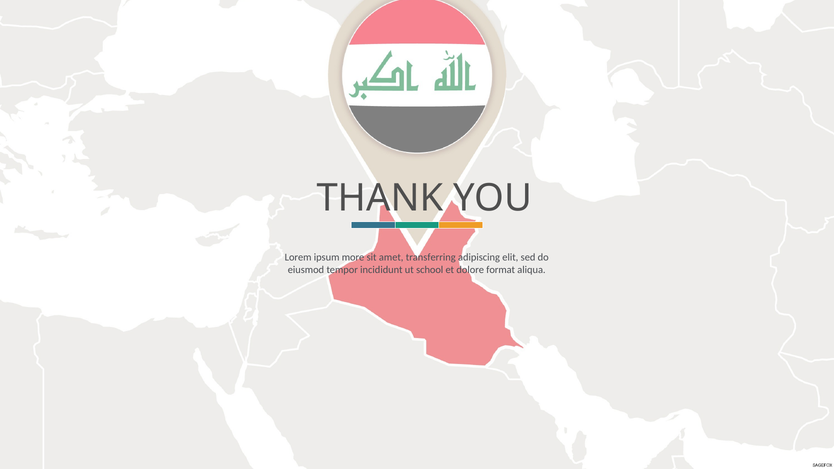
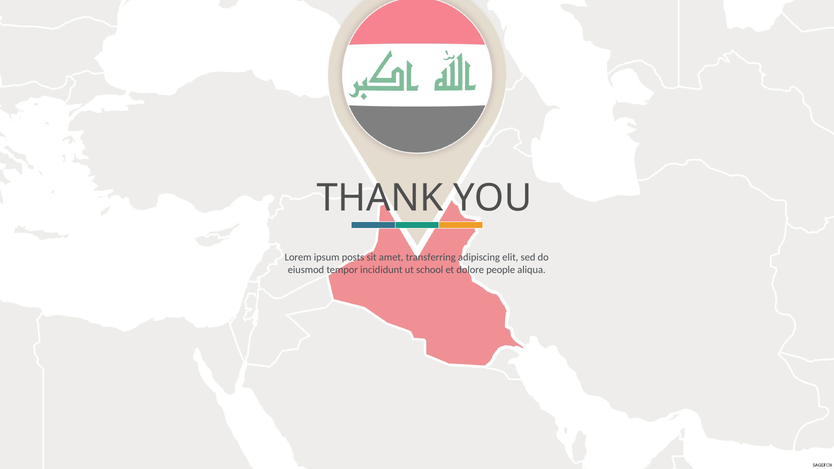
more: more -> posts (353, 257)
format: format -> people (501, 270)
